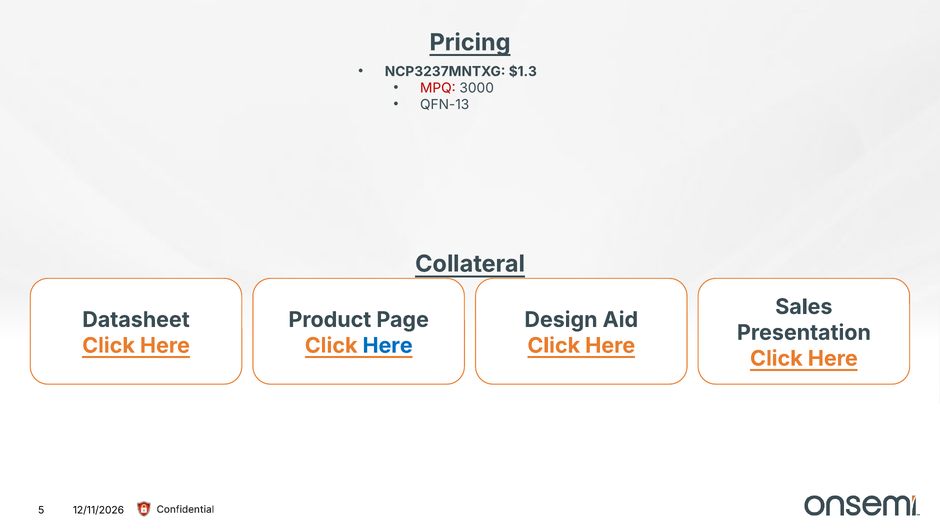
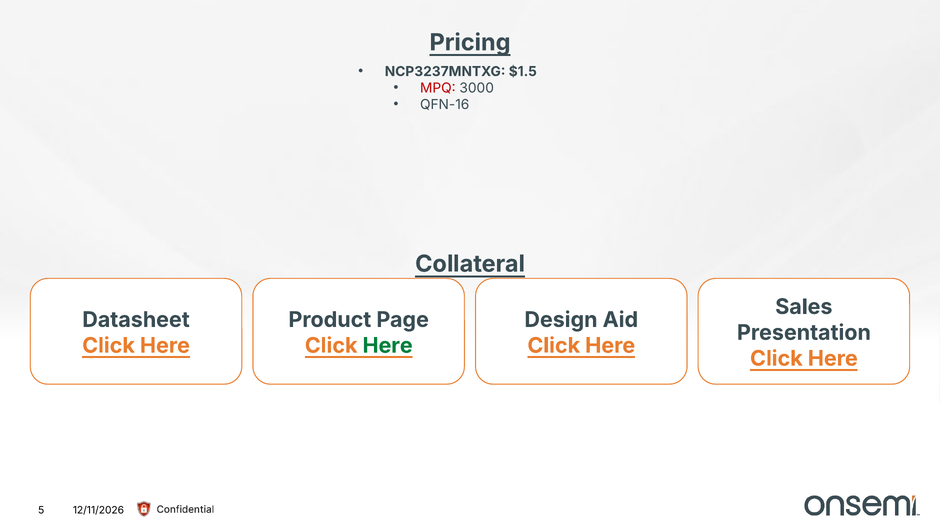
$1.3: $1.3 -> $1.5 (523, 72)
QFN-13: QFN-13 -> QFN-16 (445, 104)
Here colour: blue -> green (388, 345)
